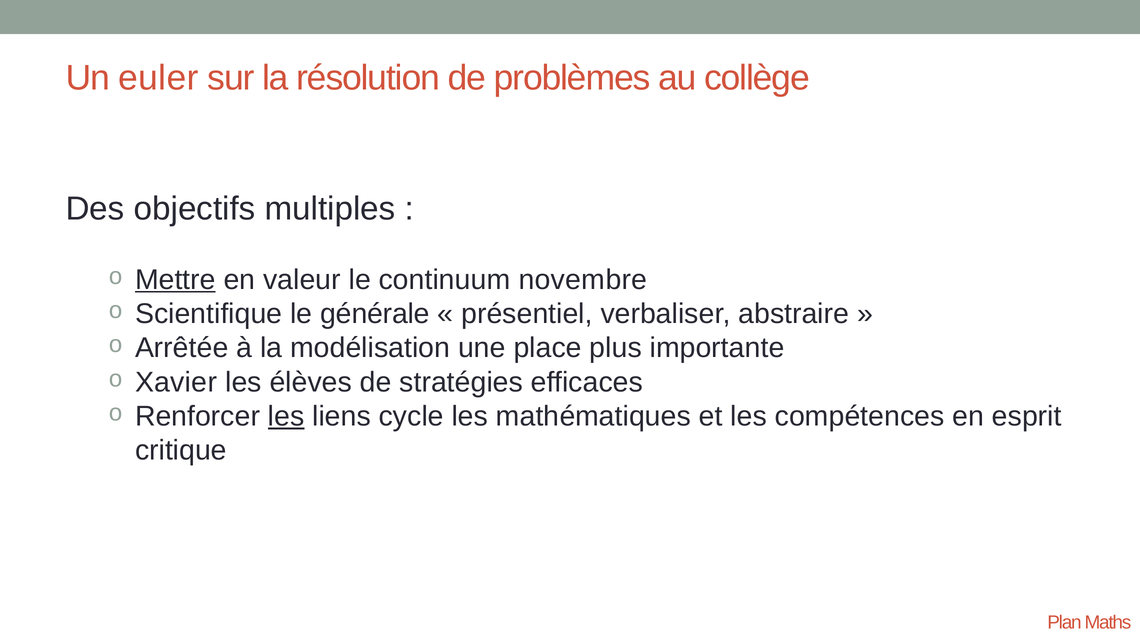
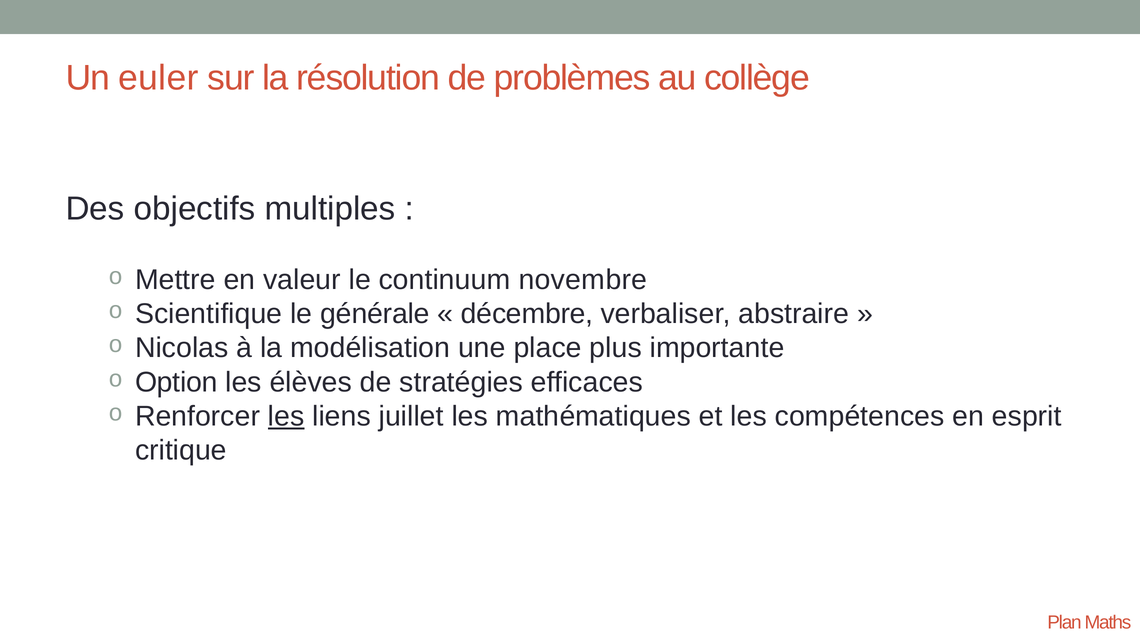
Mettre underline: present -> none (175, 280)
présentiel: présentiel -> décembre (527, 314)
Arrêtée: Arrêtée -> Nicolas (182, 348)
Xavier: Xavier -> Option (176, 382)
cycle: cycle -> juillet (411, 417)
